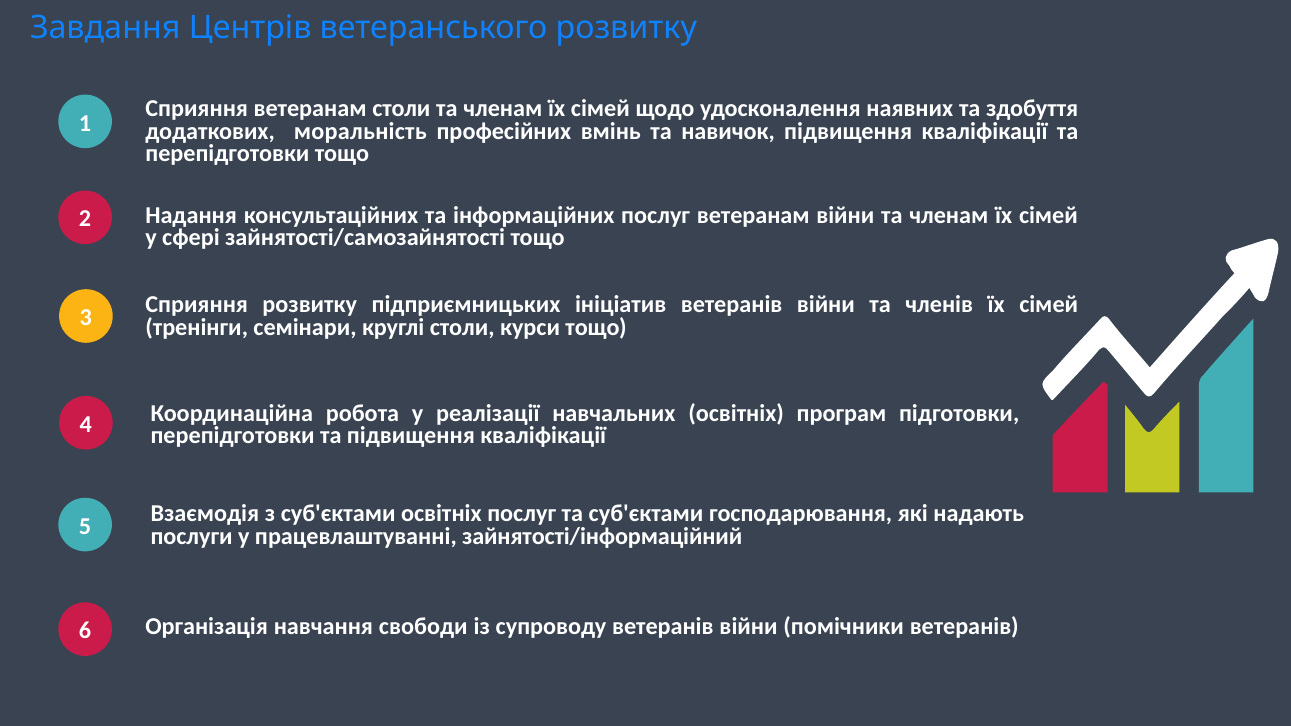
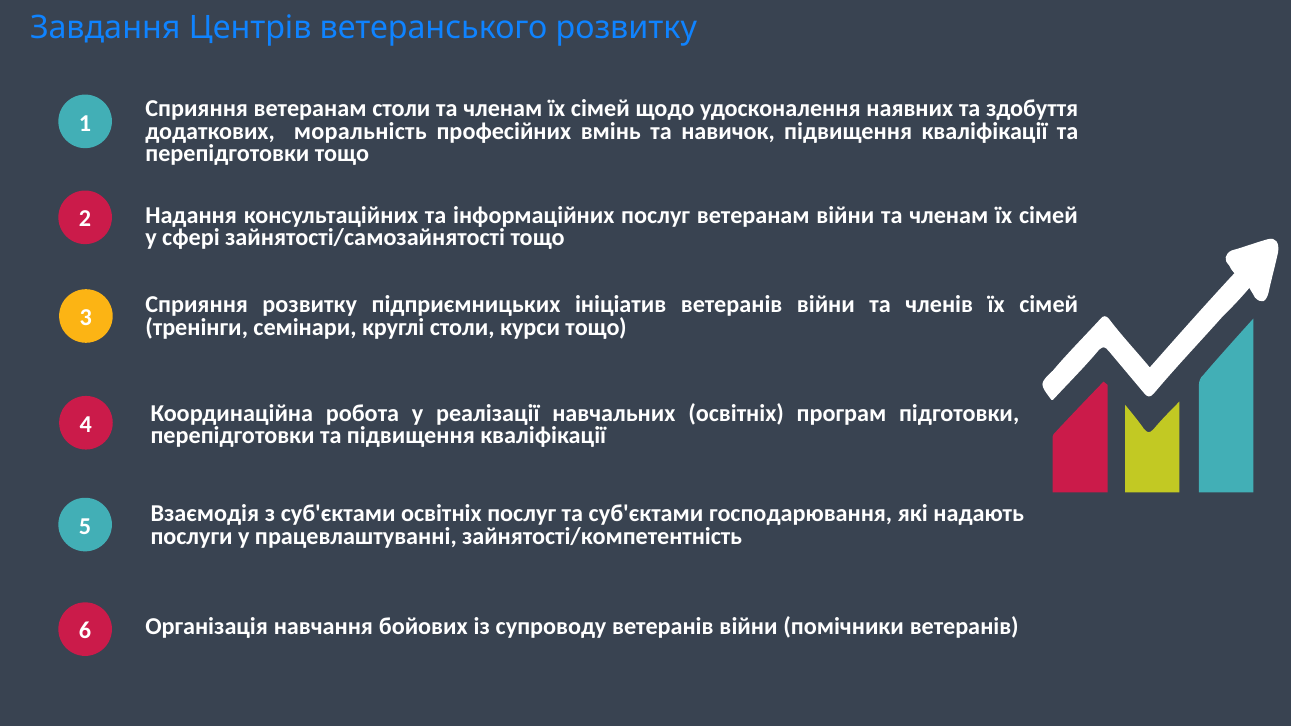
зайнятості/інформаційний: зайнятості/інформаційний -> зайнятості/компетентність (602, 536)
свободи: свободи -> бойових (423, 627)
